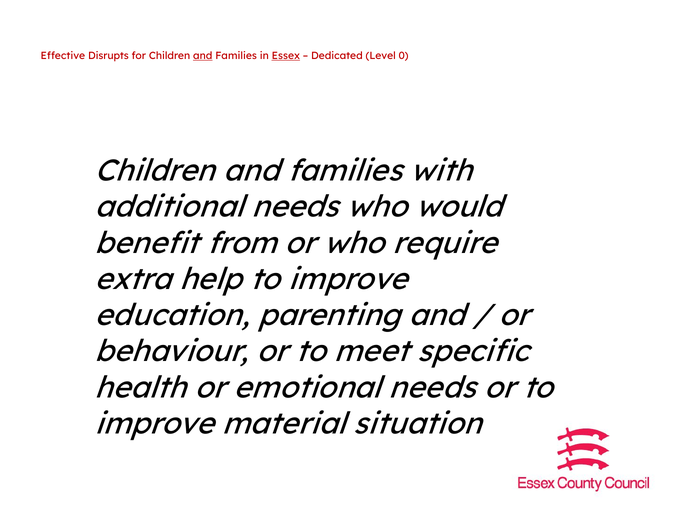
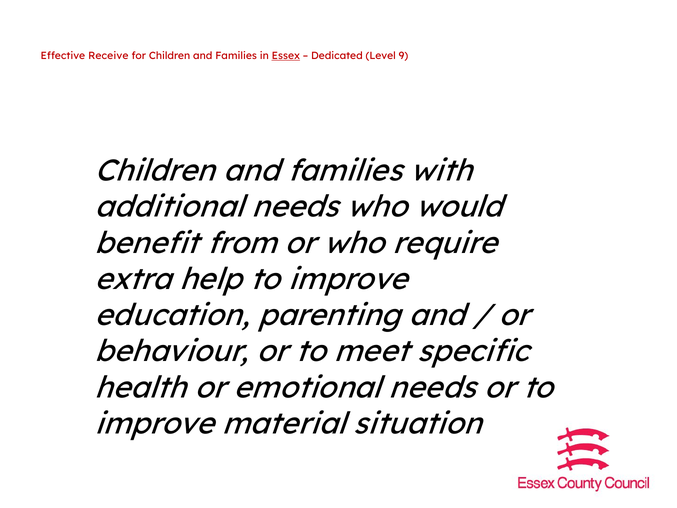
Disrupts: Disrupts -> Receive (108, 56)
and underline: present -> none (203, 56)
0: 0 -> 9 (403, 56)
